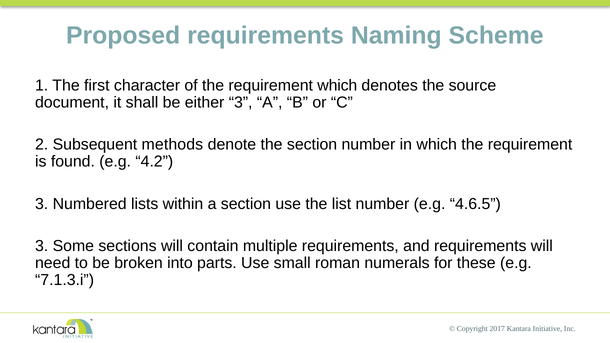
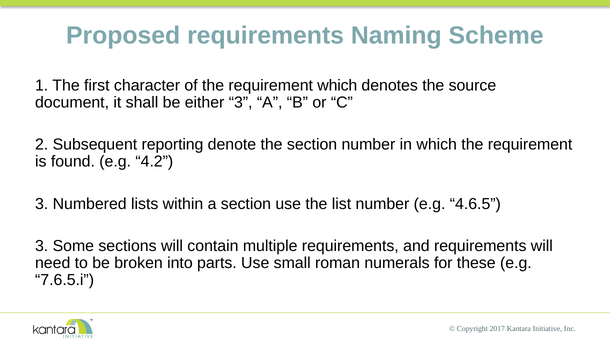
methods: methods -> reporting (173, 145)
7.1.3.i: 7.1.3.i -> 7.6.5.i (65, 280)
